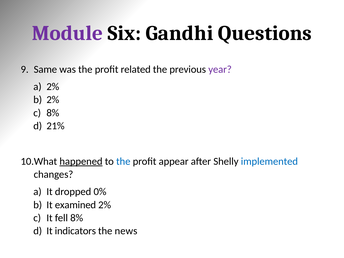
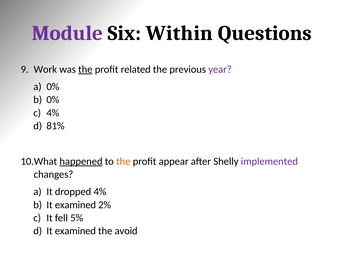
Gandhi: Gandhi -> Within (179, 33)
Same: Same -> Work (45, 69)
the underline: none -> present (85, 69)
2%: 2% -> 0% (53, 87)
2%: 2% -> 0% (53, 100)
8%: 8% -> 4% (53, 113)
21%: 21% -> 81% (55, 126)
the colour: blue -> orange (123, 161)
implemented colour: blue -> purple (269, 161)
dropped 0%: 0% -> 4% (100, 192)
fell 8%: 8% -> 5% (77, 218)
indicators: indicators -> examined (75, 231)
news: news -> avoid (126, 231)
